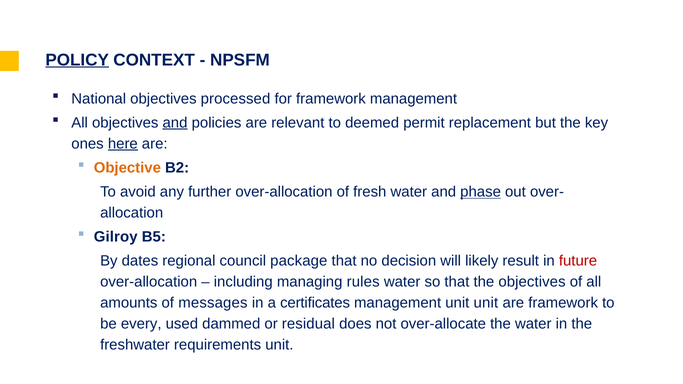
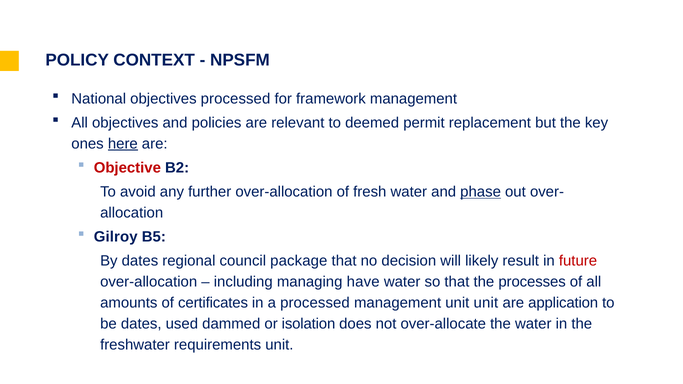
POLICY underline: present -> none (77, 60)
and underline: present -> none (175, 123)
Objective colour: orange -> red (127, 168)
rules: rules -> have (363, 282)
the objectives: objectives -> processes (532, 282)
messages: messages -> certificates (213, 303)
a certificates: certificates -> processed (315, 303)
are framework: framework -> application (563, 303)
be every: every -> dates (141, 324)
residual: residual -> isolation (309, 324)
